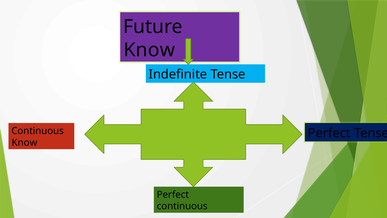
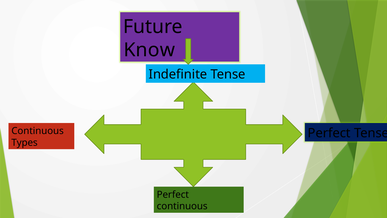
Know: Know -> Types (25, 142)
